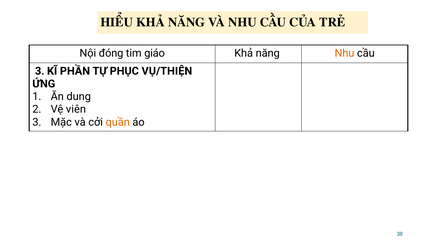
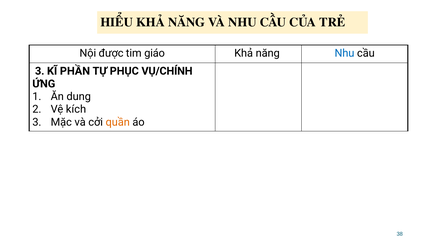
đóng: đóng -> được (111, 53)
Nhu colour: orange -> blue (345, 53)
VỤ/THIỆN: VỤ/THIỆN -> VỤ/CHÍNH (167, 71)
viên: viên -> kích (76, 110)
